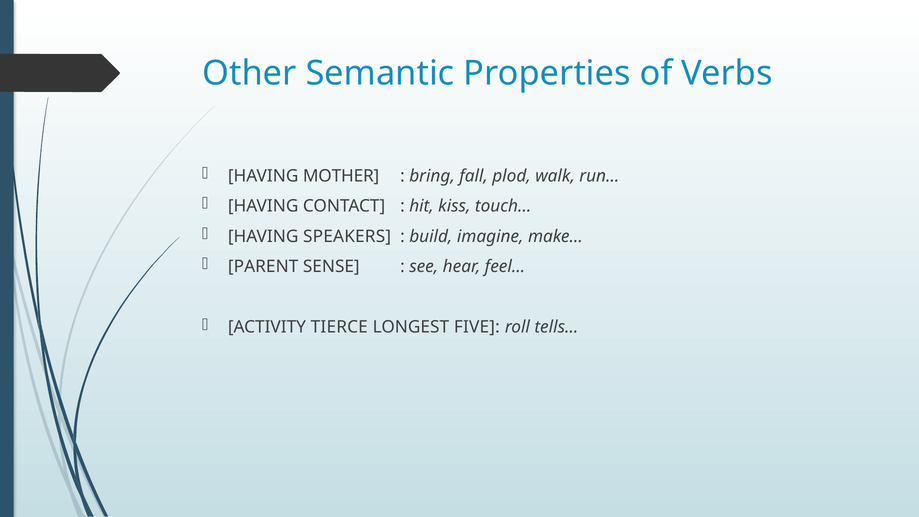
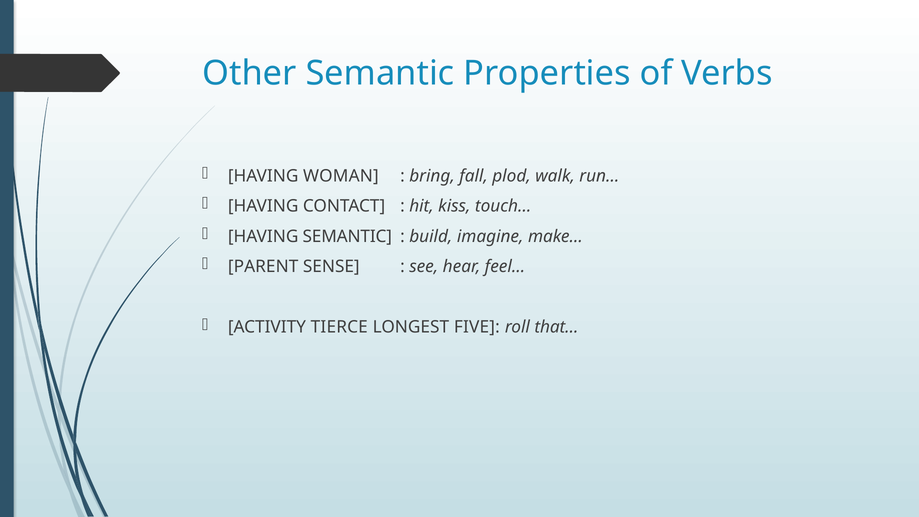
MOTHER: MOTHER -> WOMAN (341, 176)
HAVING SPEAKERS: SPEAKERS -> SEMANTIC (347, 236)
tells…: tells… -> that… (556, 327)
